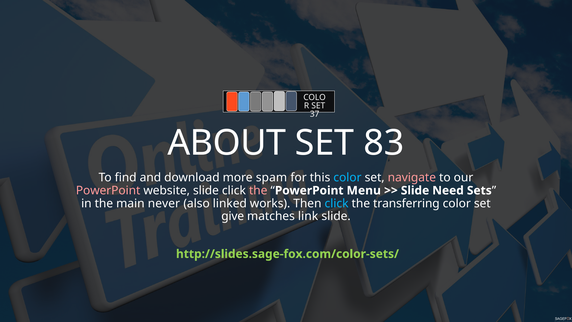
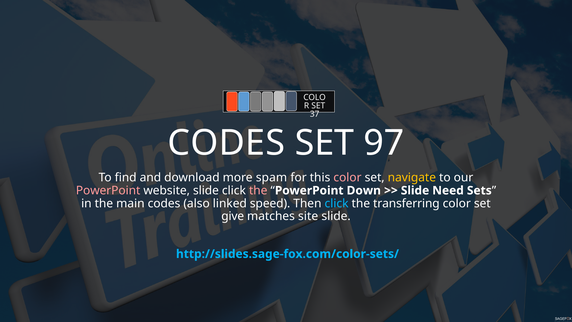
ABOUT: ABOUT -> CODES (226, 143)
83: 83 -> 97 (384, 143)
color colour: light blue -> pink (347, 178)
navigate colour: pink -> yellow (412, 178)
Menu: Menu -> Down (364, 190)
main never: never -> codes (164, 203)
works: works -> speed (270, 203)
link: link -> site (308, 216)
http://slides.sage-fox.com/color-sets/ colour: light green -> light blue (287, 254)
